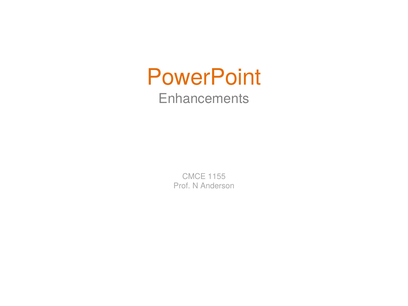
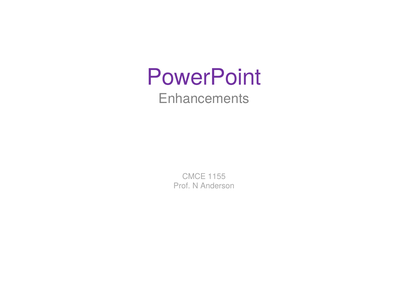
PowerPoint colour: orange -> purple (204, 77)
